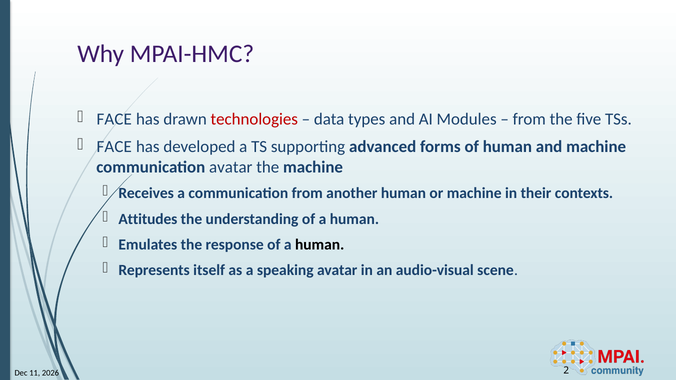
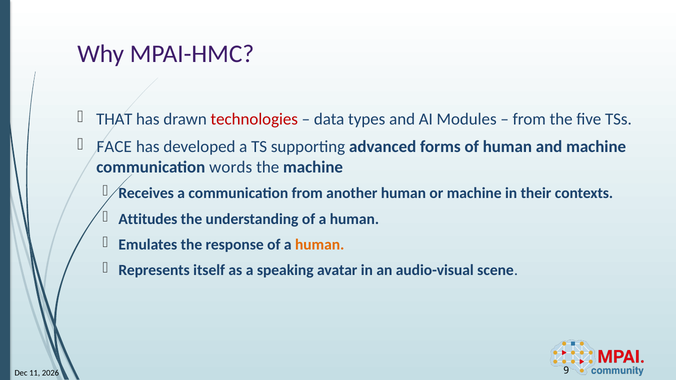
FACE: FACE -> THAT (114, 119)
communication avatar: avatar -> words (231, 167)
human colour: black -> orange (320, 245)
2: 2 -> 9 (566, 371)
